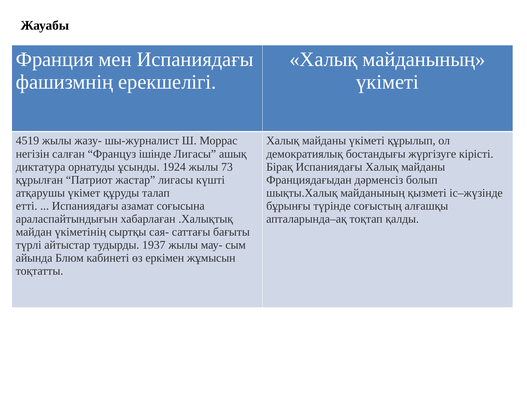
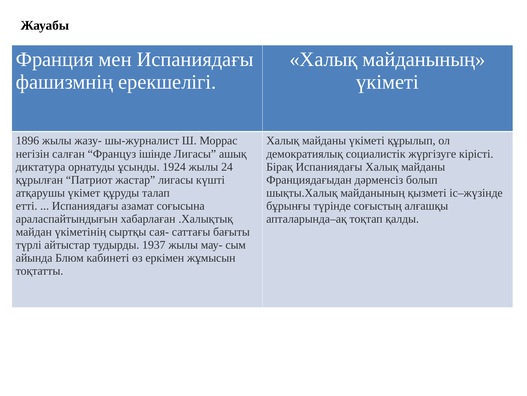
4519: 4519 -> 1896 (27, 141)
бостандығы: бостандығы -> социалистік (376, 154)
73: 73 -> 24 (227, 167)
